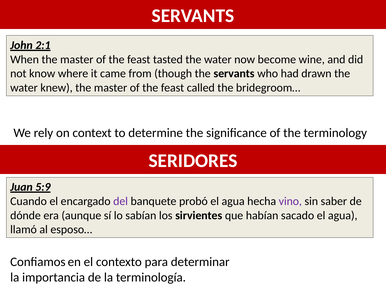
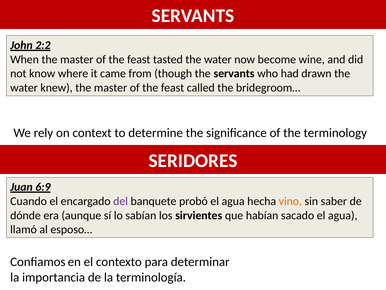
2:1: 2:1 -> 2:2 (43, 45)
5:9: 5:9 -> 6:9 (43, 187)
vino colour: purple -> orange (290, 201)
